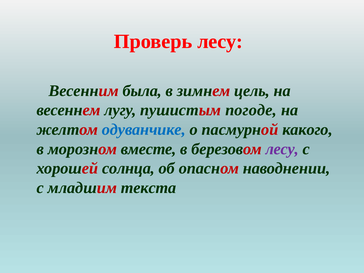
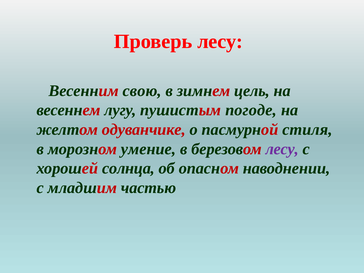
была: была -> свою (142, 91)
одуванчике colour: blue -> red (144, 129)
какого: какого -> стиля (307, 129)
вместе: вместе -> умение (148, 149)
текста: текста -> частью (148, 188)
